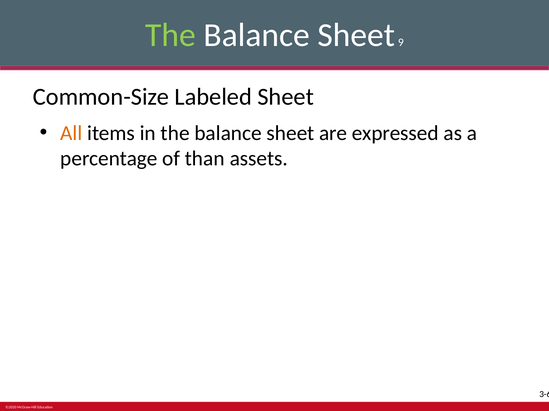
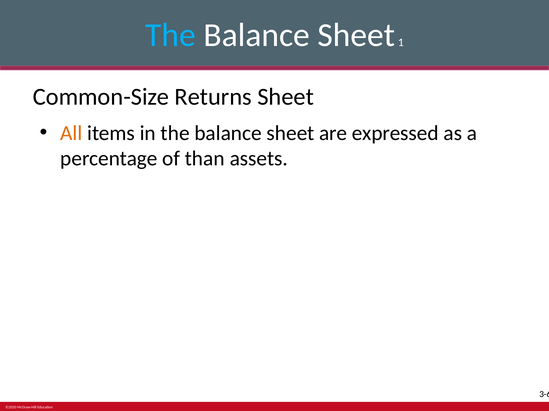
The colour: light green -> light blue (171, 35)
9: 9 -> 1 (401, 43)
Labeled: Labeled -> Returns (213, 97)
